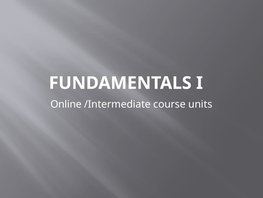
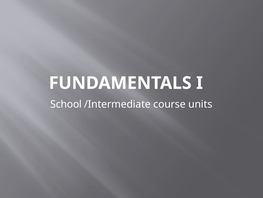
Online: Online -> School (66, 104)
